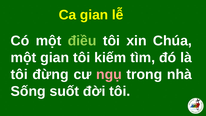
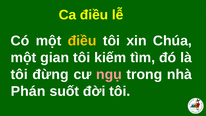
Ca gian: gian -> điều (94, 15)
điều colour: light green -> yellow (82, 41)
Sống: Sống -> Phán (28, 91)
